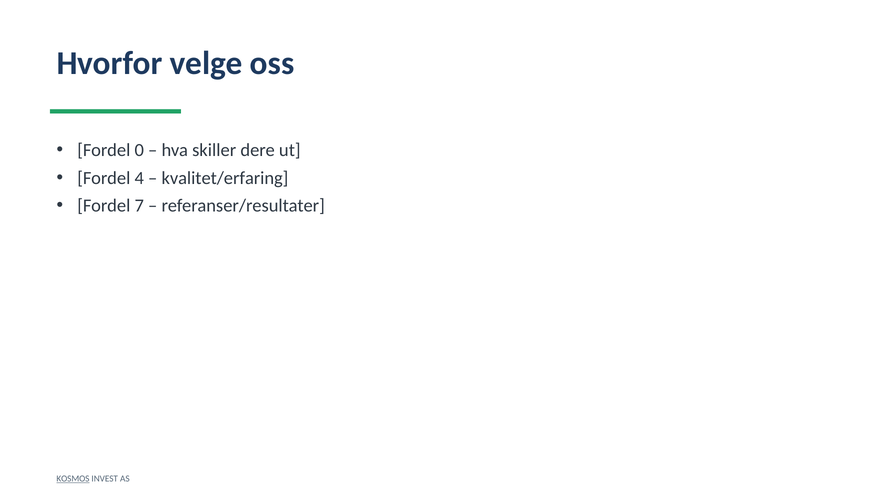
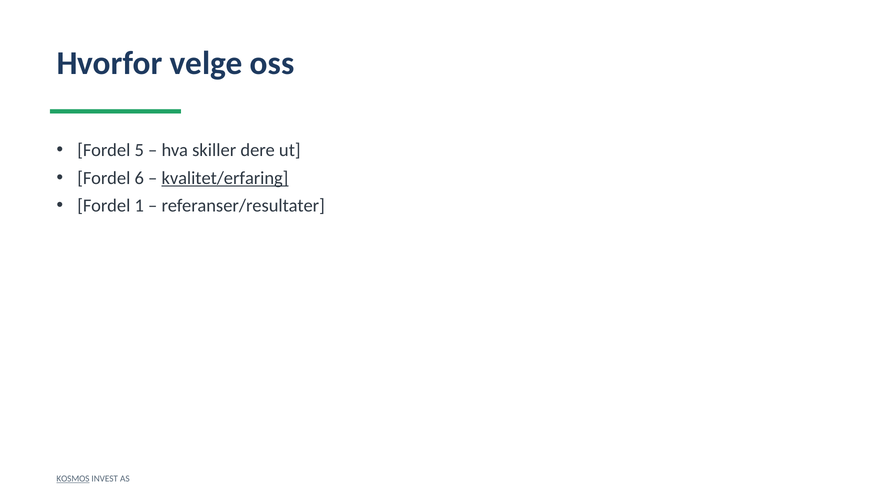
0: 0 -> 5 (139, 150)
4: 4 -> 6 (139, 178)
kvalitet/erfaring underline: none -> present (225, 178)
7: 7 -> 1 (139, 206)
